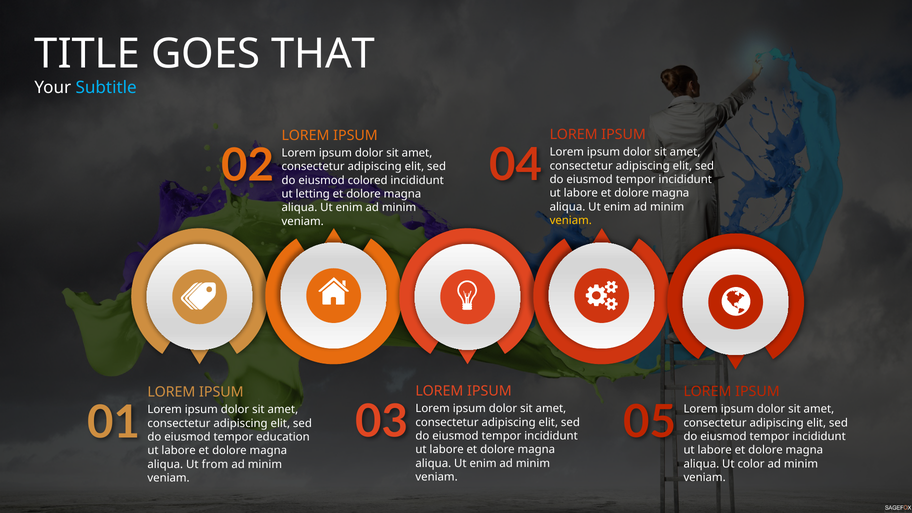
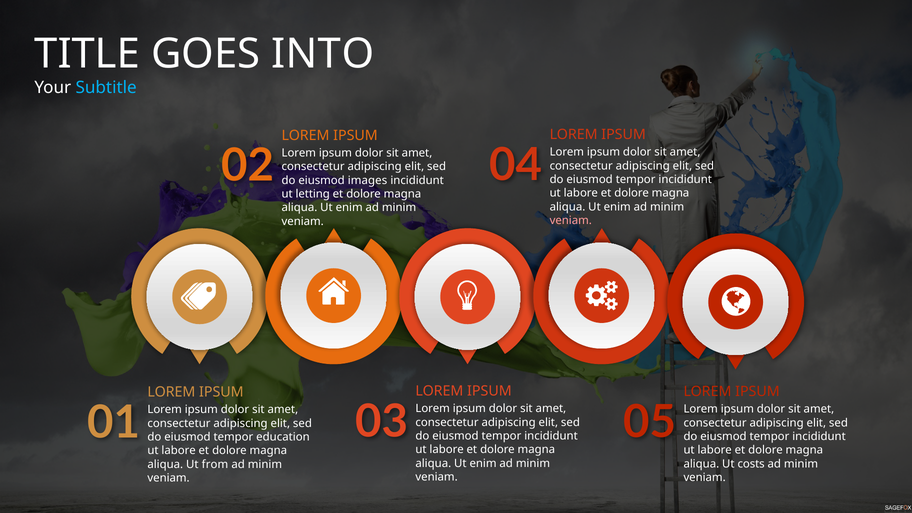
THAT: THAT -> INTO (323, 54)
colored: colored -> images (368, 180)
veniam colour: yellow -> pink (571, 221)
color: color -> costs (751, 464)
